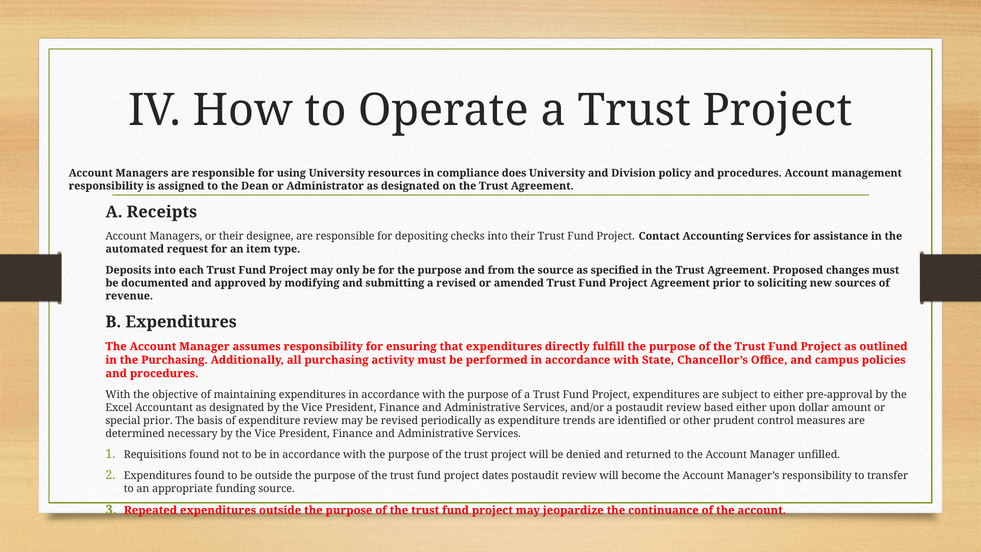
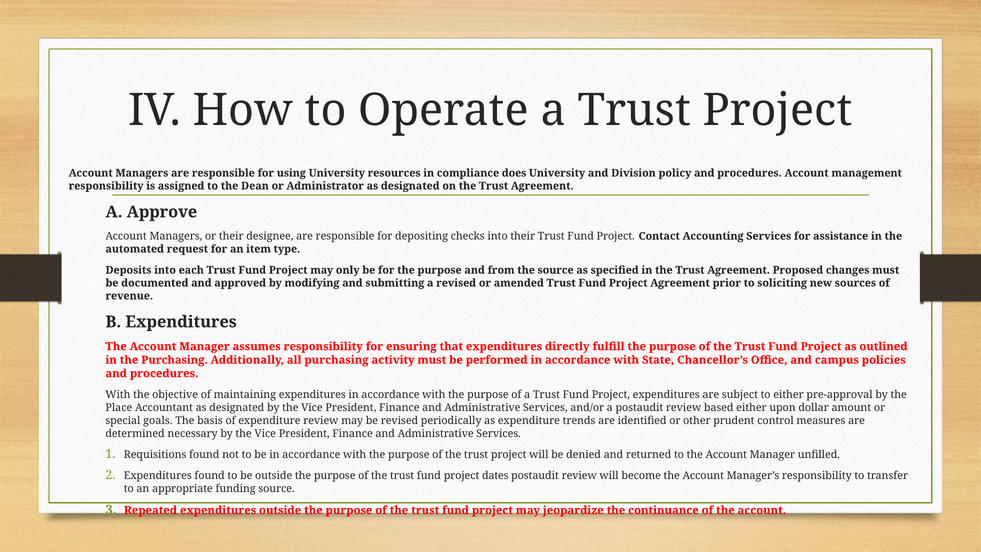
Receipts: Receipts -> Approve (162, 212)
Excel: Excel -> Place (119, 408)
special prior: prior -> goals (158, 421)
